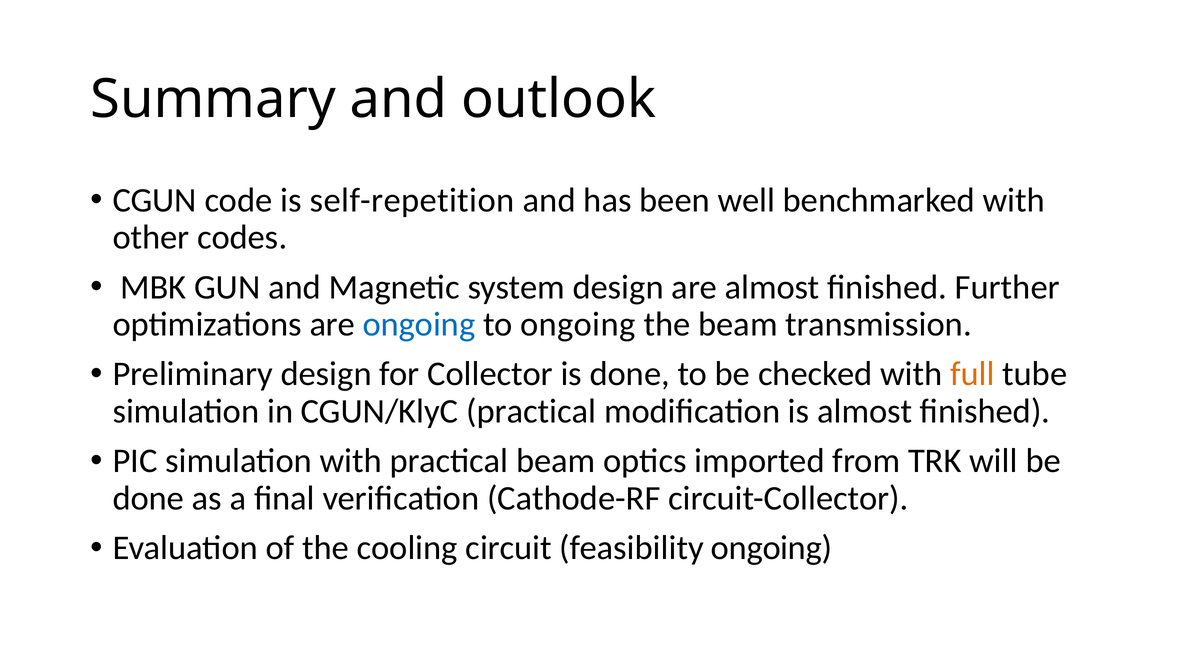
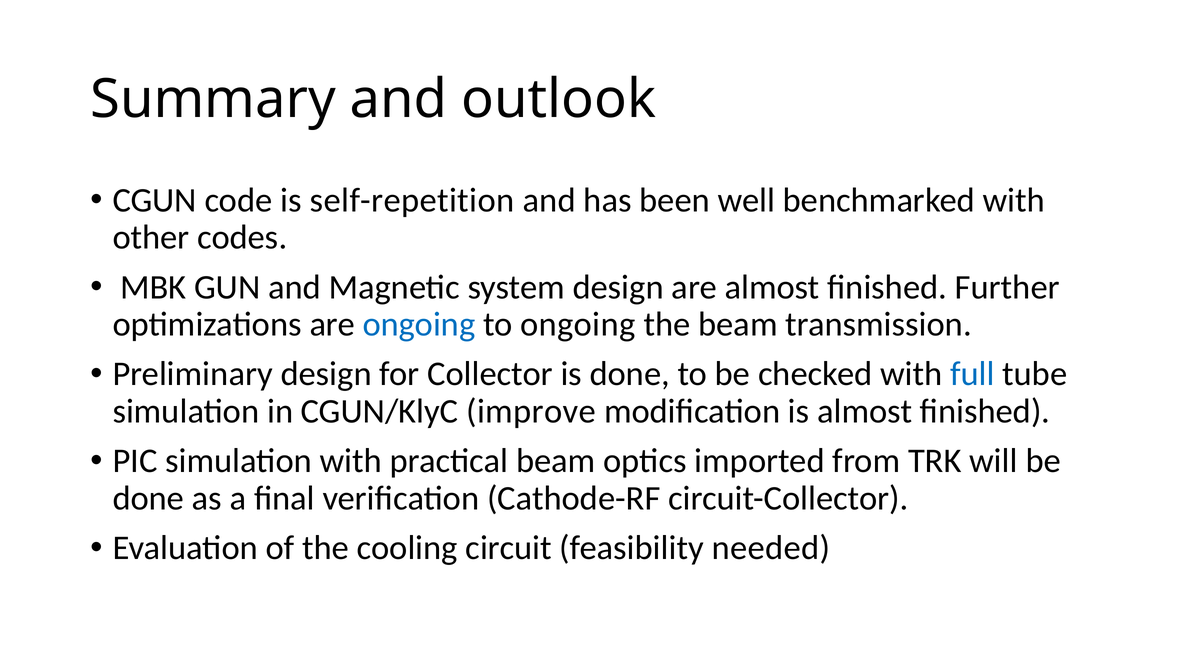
full colour: orange -> blue (972, 374)
CGUN/KlyC practical: practical -> improve (531, 412)
feasibility ongoing: ongoing -> needed (771, 548)
